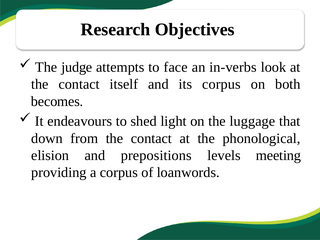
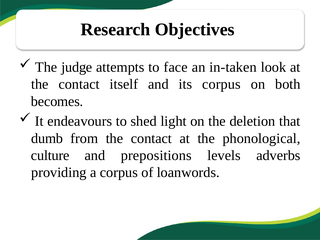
in-verbs: in-verbs -> in-taken (233, 67)
luggage: luggage -> deletion (252, 121)
down: down -> dumb (47, 138)
elision: elision -> culture (50, 155)
meeting: meeting -> adverbs (278, 155)
